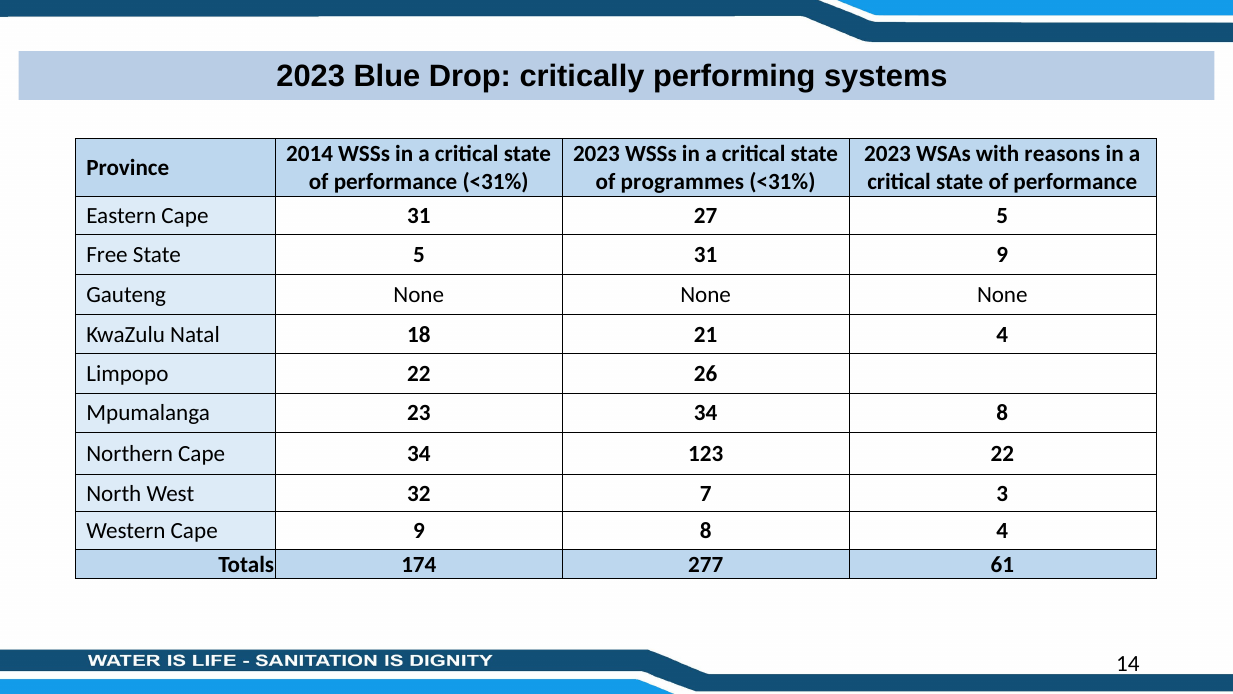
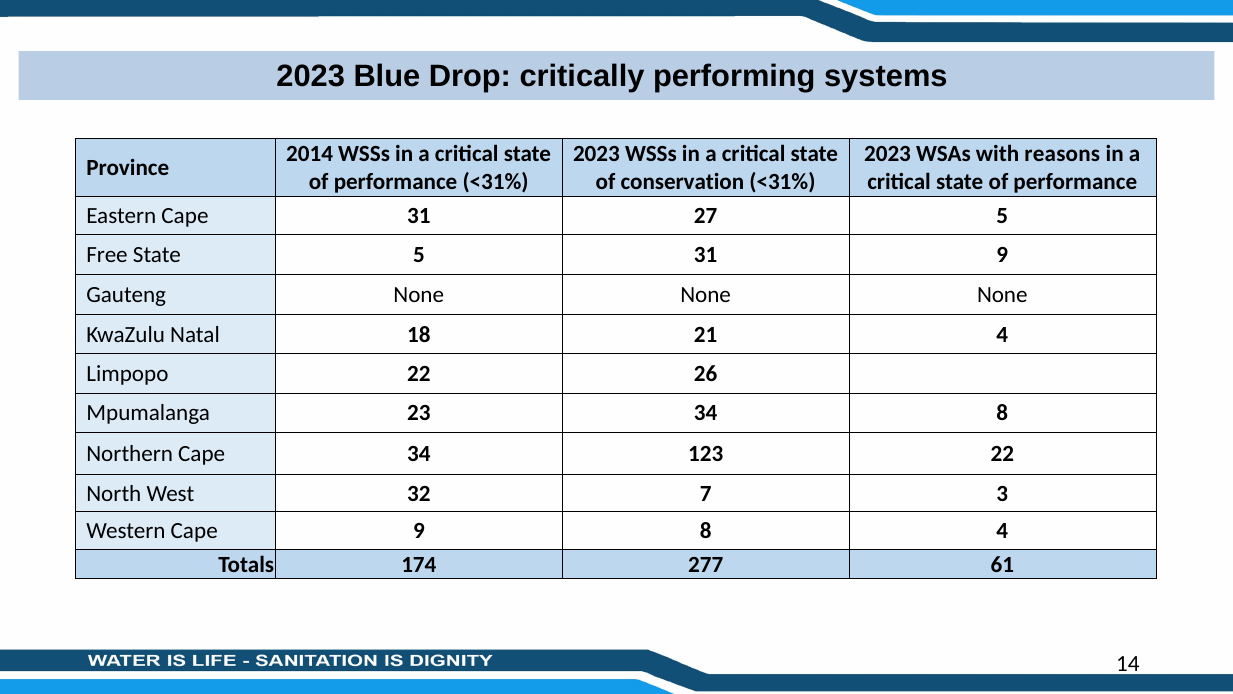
programmes: programmes -> conservation (682, 182)
